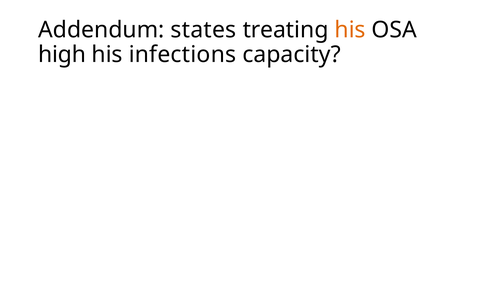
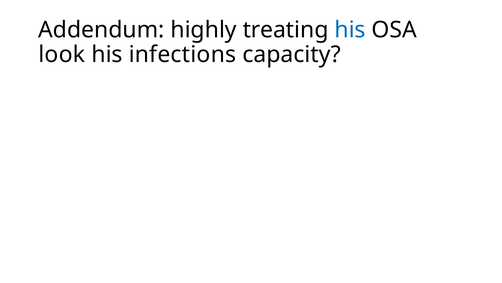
states: states -> highly (204, 30)
his colour: orange -> blue (350, 30)
high: high -> look (62, 55)
